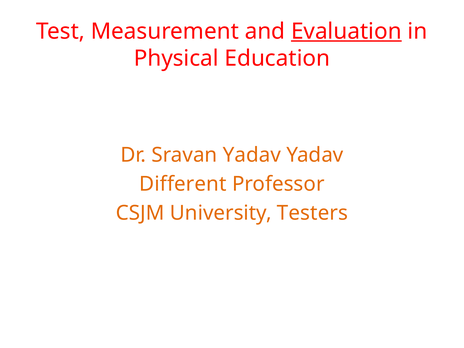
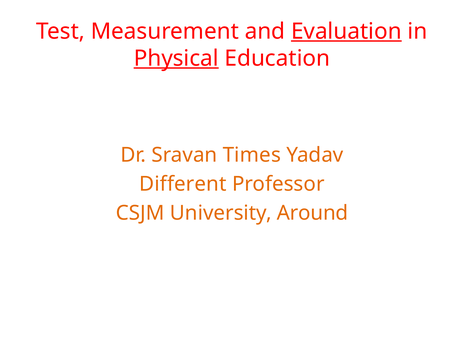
Physical underline: none -> present (176, 58)
Sravan Yadav: Yadav -> Times (252, 155)
Testers: Testers -> Around (313, 213)
